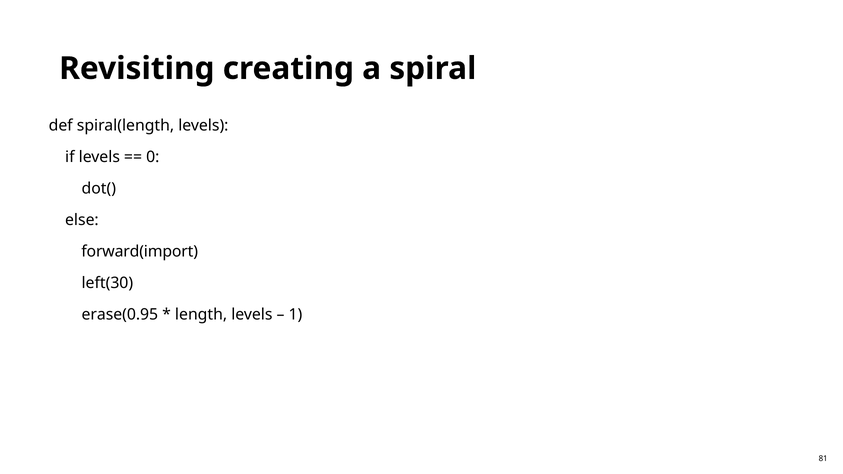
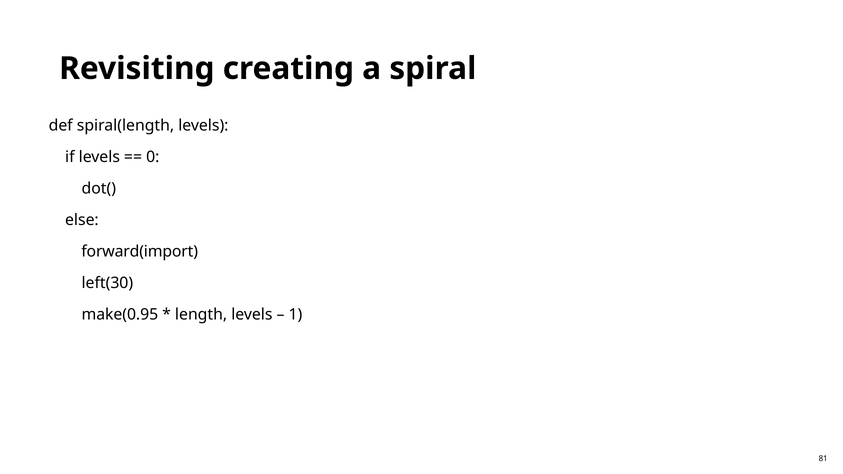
erase(0.95: erase(0.95 -> make(0.95 (120, 315)
